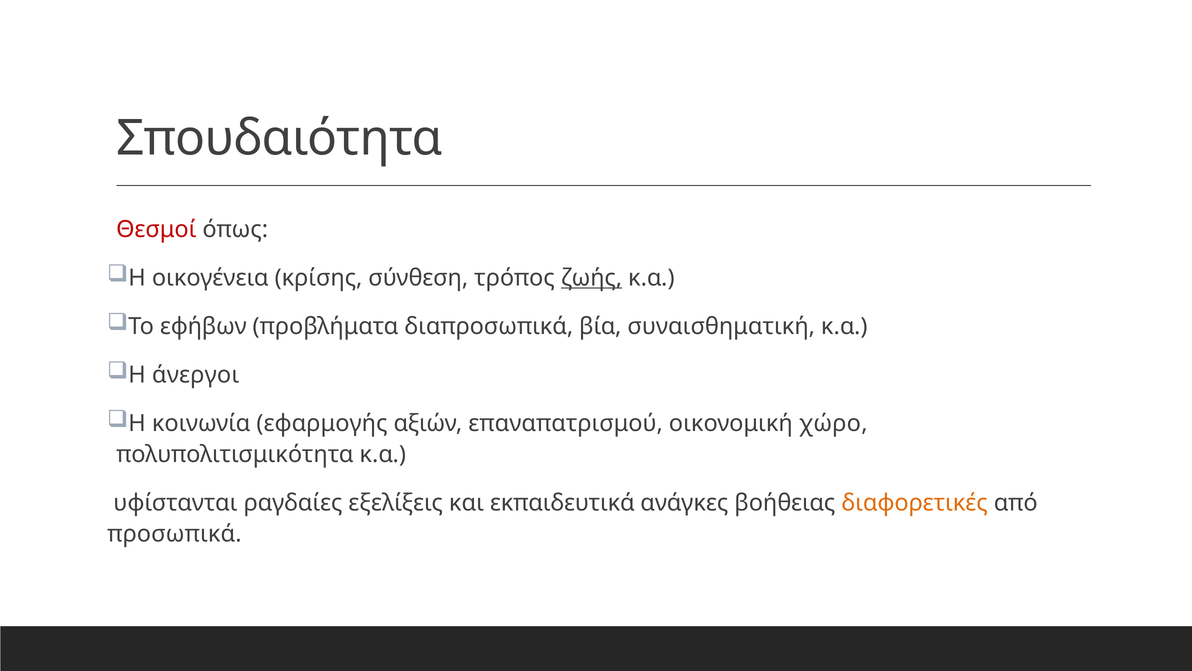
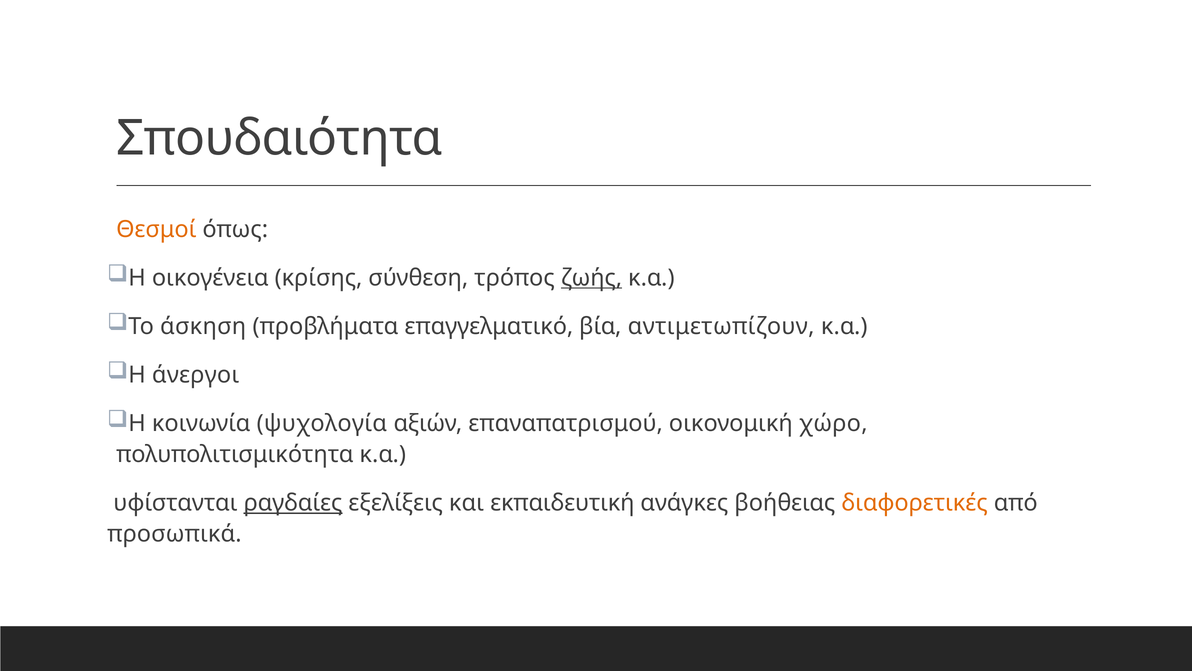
Θεσμοί colour: red -> orange (156, 229)
εφήβων: εφήβων -> άσκηση (203, 326)
διαπροσωπικά: διαπροσωπικά -> επαγγελματικό (489, 326)
συναισθηματική: συναισθηματική -> αντιμετωπίζουν (721, 326)
εφαρμογής: εφαρμογής -> ψυχολογία (322, 423)
ραγδαίες underline: none -> present (293, 503)
εκπαιδευτικά: εκπαιδευτικά -> εκπαιδευτική (562, 503)
